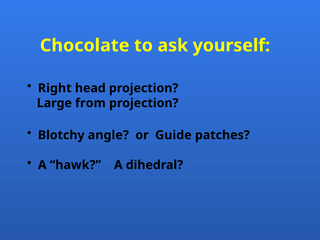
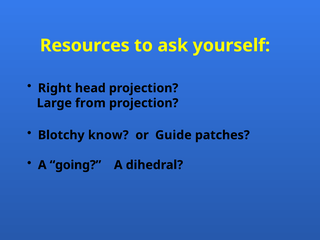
Chocolate: Chocolate -> Resources (85, 45)
angle: angle -> know (108, 135)
hawk: hawk -> going (75, 165)
